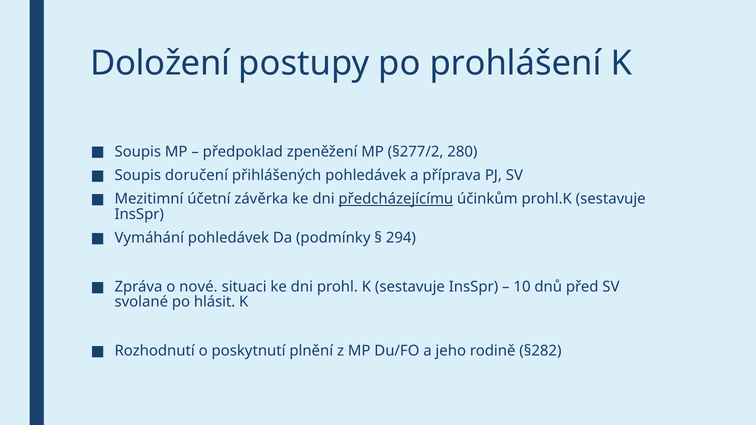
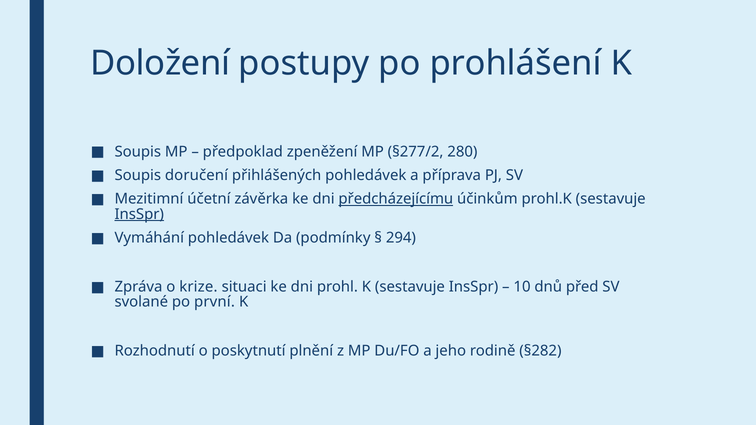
InsSpr underline: none -> present (139, 214)
nové: nové -> krize (198, 287)
hlásit: hlásit -> první (214, 302)
